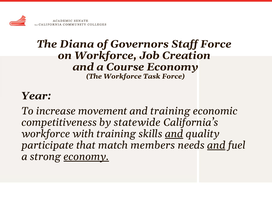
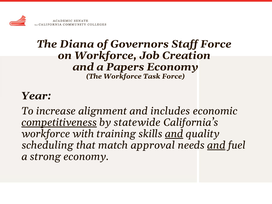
Course: Course -> Papers (125, 67)
movement: movement -> alignment (103, 111)
and training: training -> includes (170, 111)
competitiveness underline: none -> present (59, 122)
participate: participate -> scheduling (48, 145)
members: members -> approval (153, 145)
economy underline: present -> none (86, 157)
